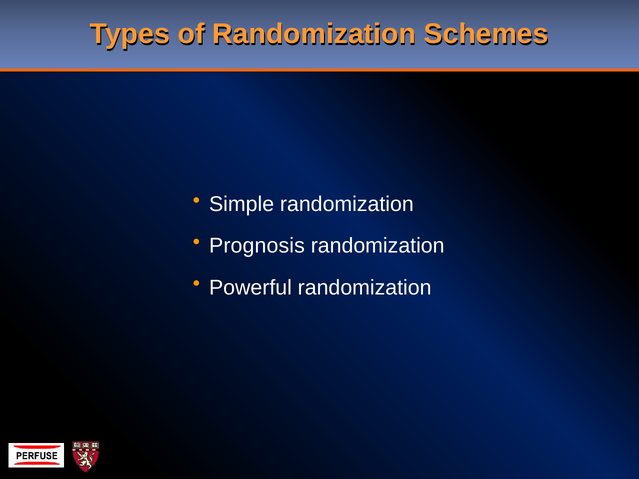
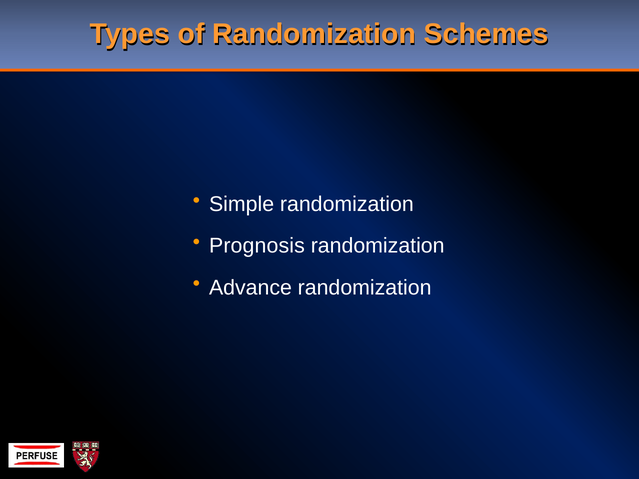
Powerful: Powerful -> Advance (250, 288)
